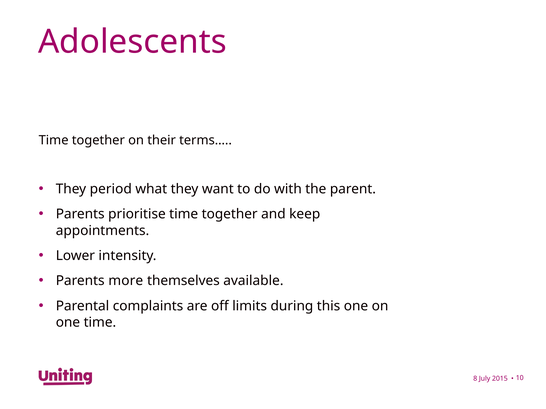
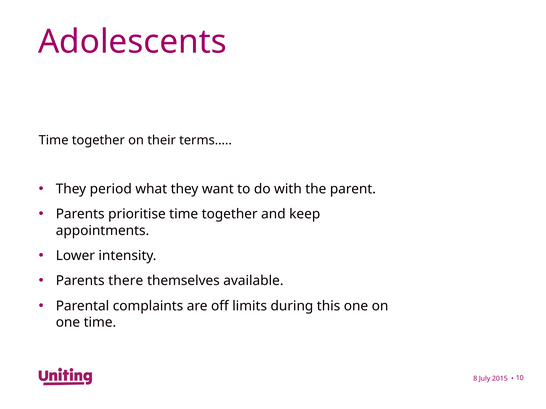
more: more -> there (126, 281)
